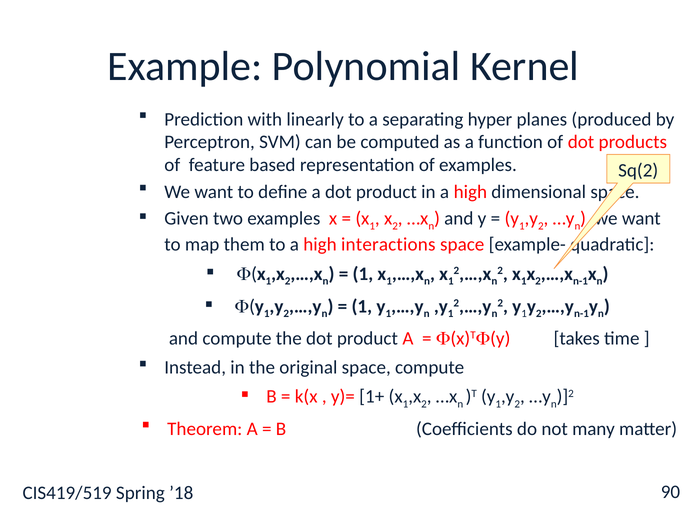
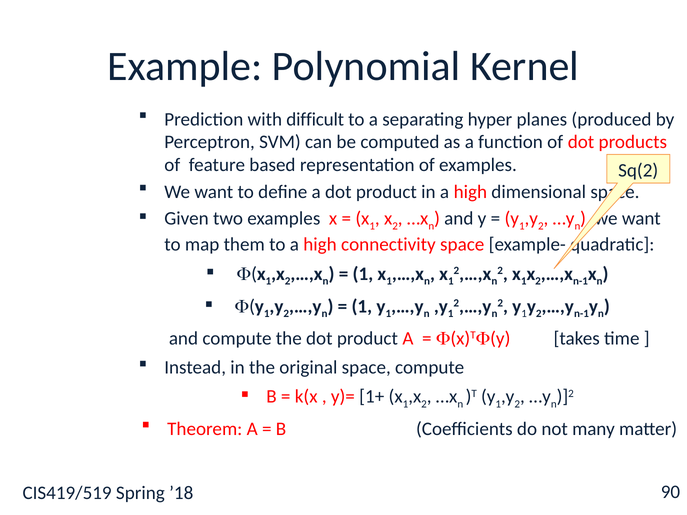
linearly: linearly -> difficult (315, 119)
interactions: interactions -> connectivity (388, 245)
